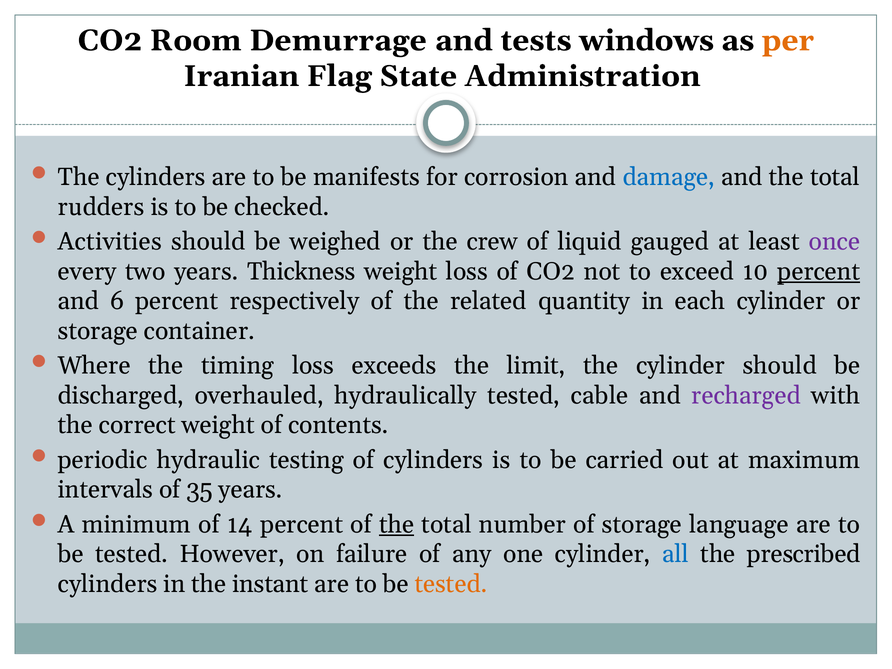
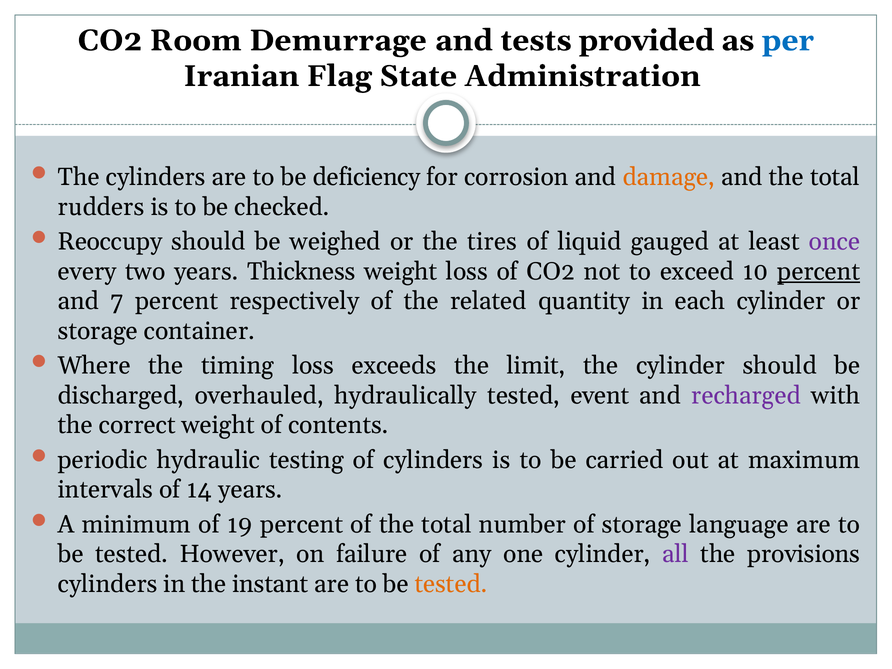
windows: windows -> provided (647, 40)
per colour: orange -> blue (788, 40)
manifests: manifests -> deficiency (367, 177)
damage colour: blue -> orange (669, 177)
Activities: Activities -> Reoccupy (110, 242)
crew: crew -> tires (492, 242)
6: 6 -> 7 (117, 301)
cable: cable -> event (600, 396)
35: 35 -> 14 (199, 490)
14: 14 -> 19 (240, 525)
the underline: present -> none (397, 525)
all colour: blue -> purple (675, 554)
prescribed: prescribed -> provisions (804, 554)
